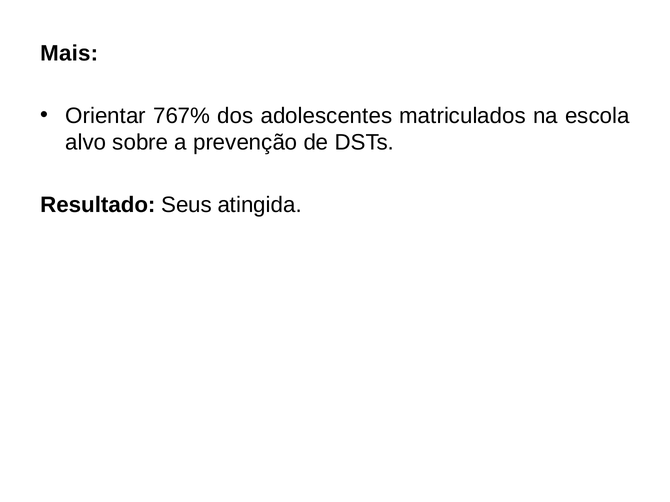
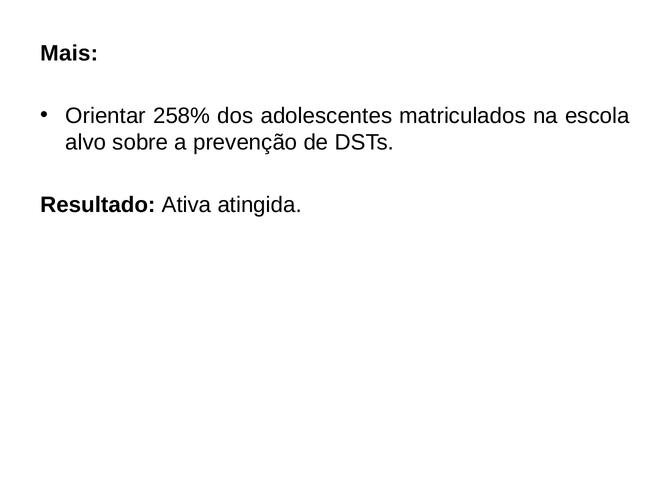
767%: 767% -> 258% (182, 116)
Seus: Seus -> Ativa (186, 205)
